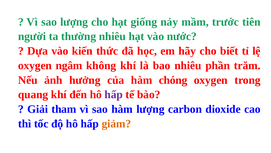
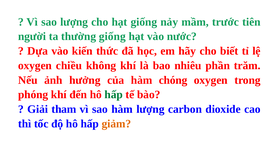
thường nhiêu: nhiêu -> giống (112, 36)
ngâm: ngâm -> chiều (69, 65)
quang: quang -> phóng (33, 94)
hấp colour: purple -> green (114, 94)
